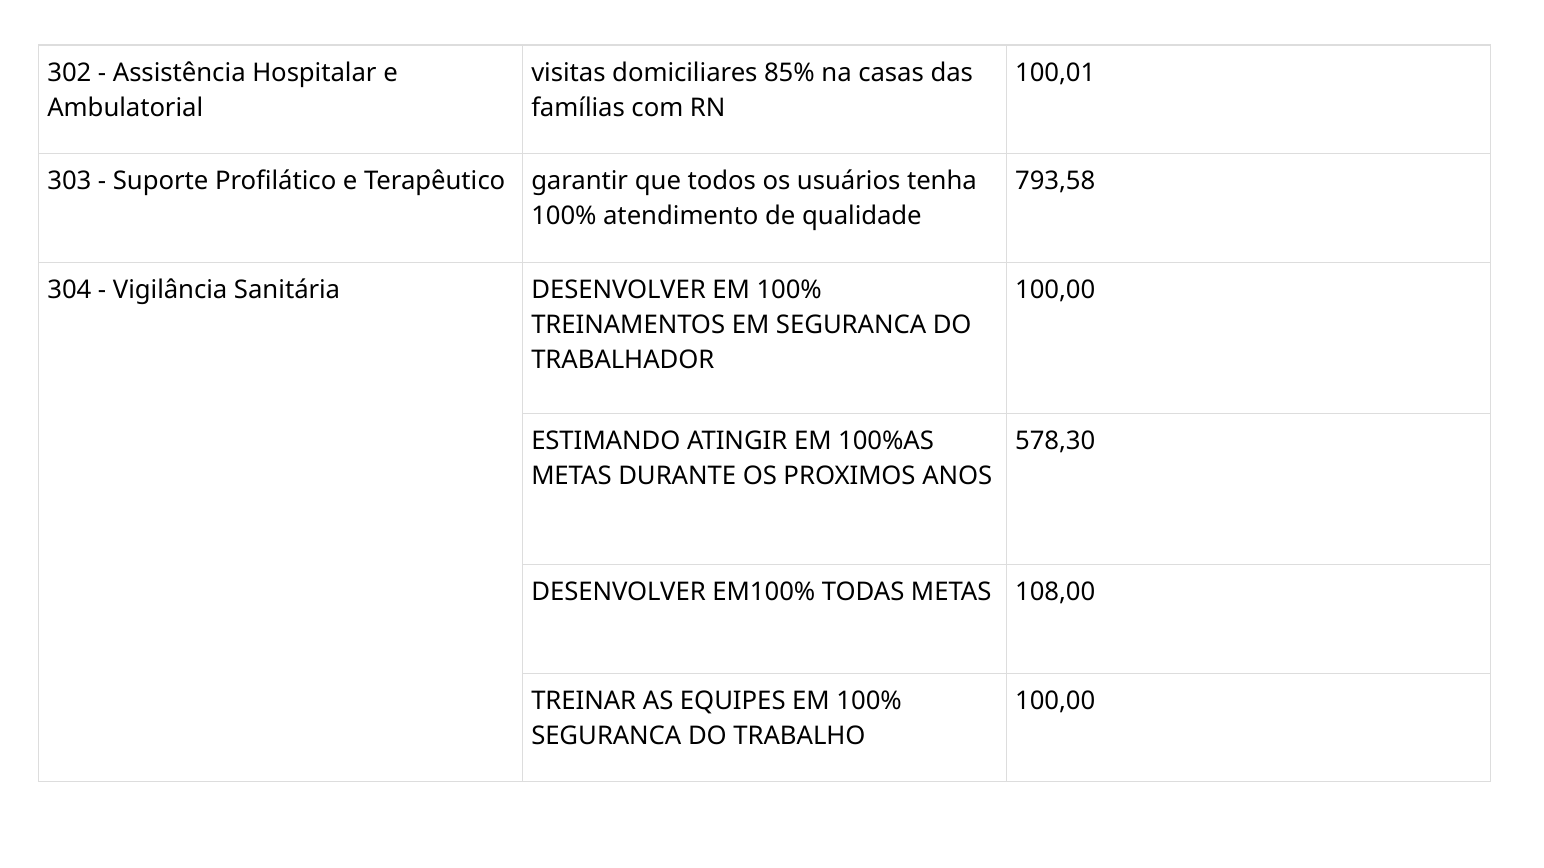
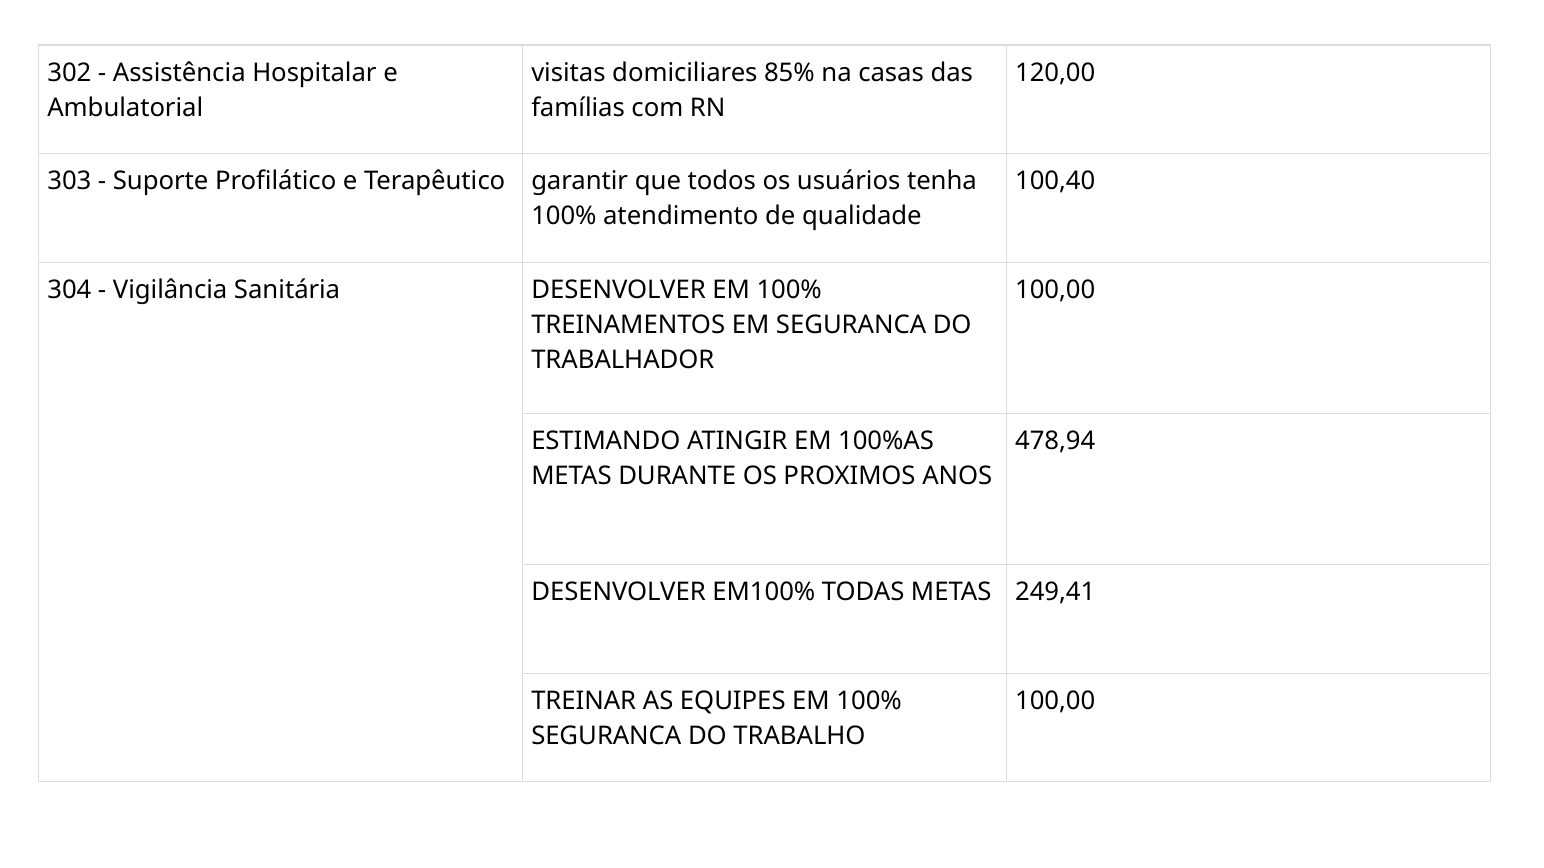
100,01: 100,01 -> 120,00 (1055, 73)
793,58: 793,58 -> 100,40 (1055, 181)
578,30: 578,30 -> 478,94 (1055, 441)
108,00: 108,00 -> 249,41 (1055, 593)
